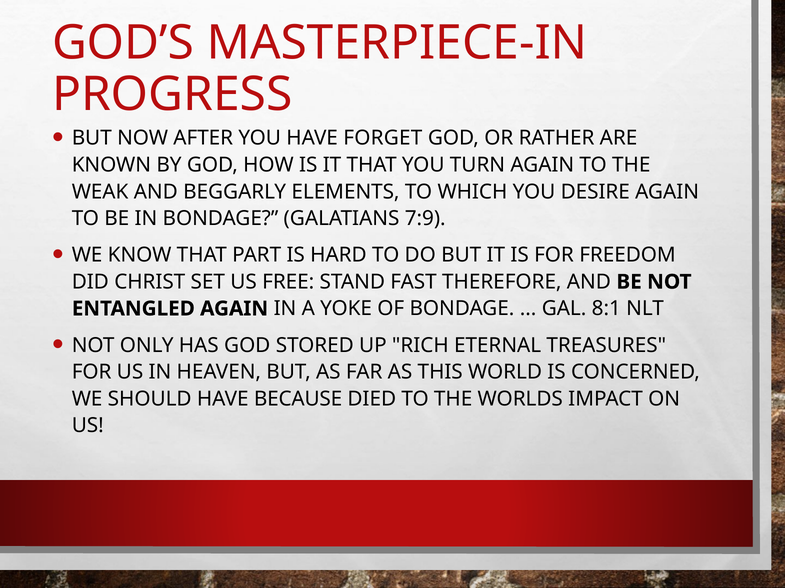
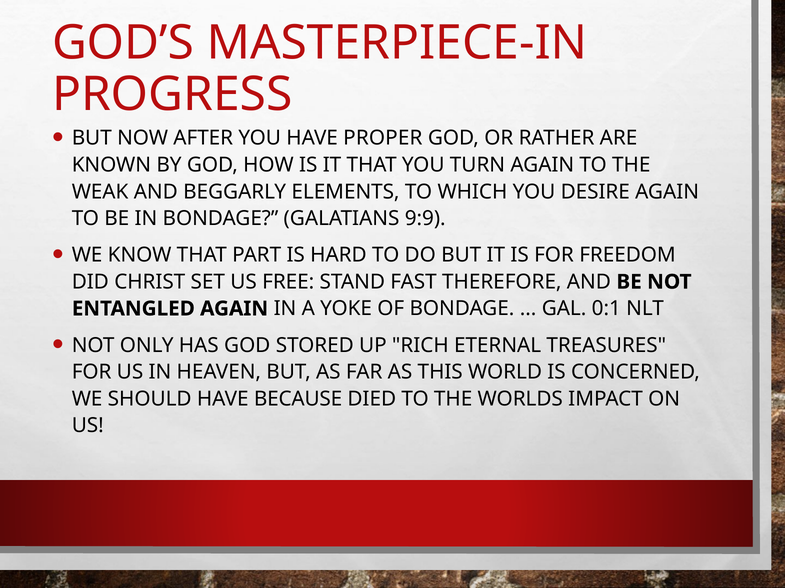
FORGET: FORGET -> PROPER (383, 138)
7:9: 7:9 -> 9:9 (425, 219)
8:1: 8:1 -> 0:1 (606, 309)
